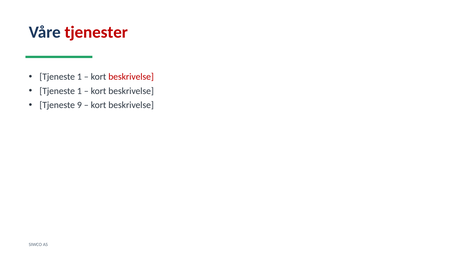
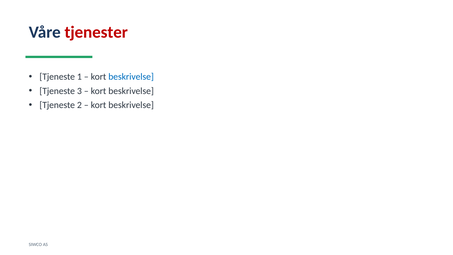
beskrivelse colour: red -> blue (131, 77)
1: 1 -> 3 (79, 91)
9: 9 -> 2 (79, 105)
